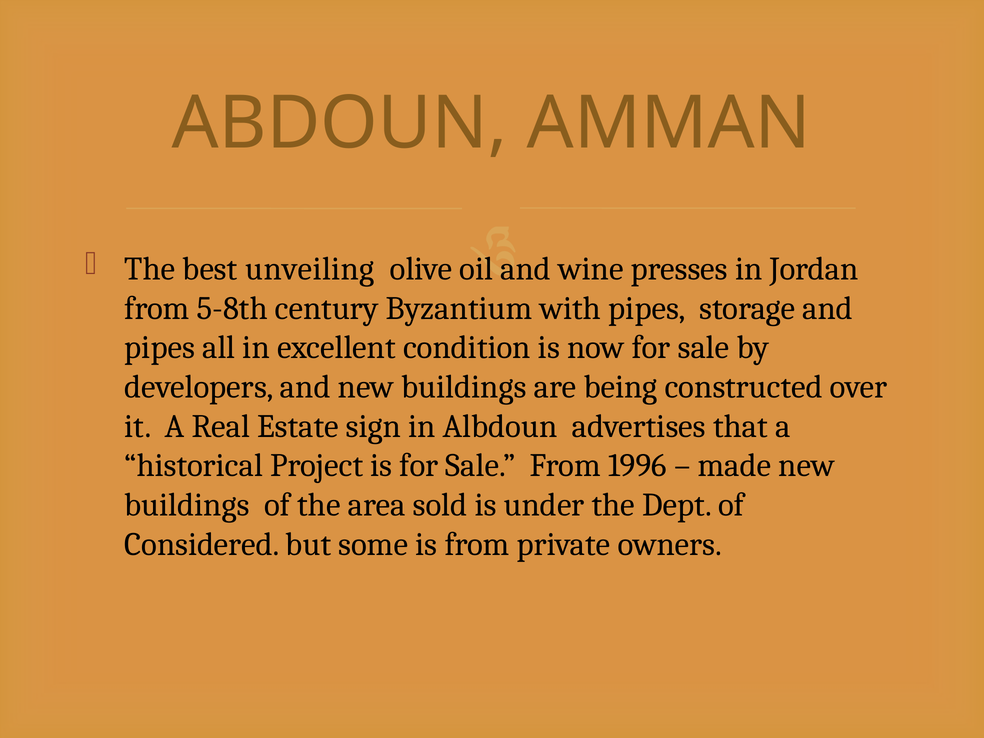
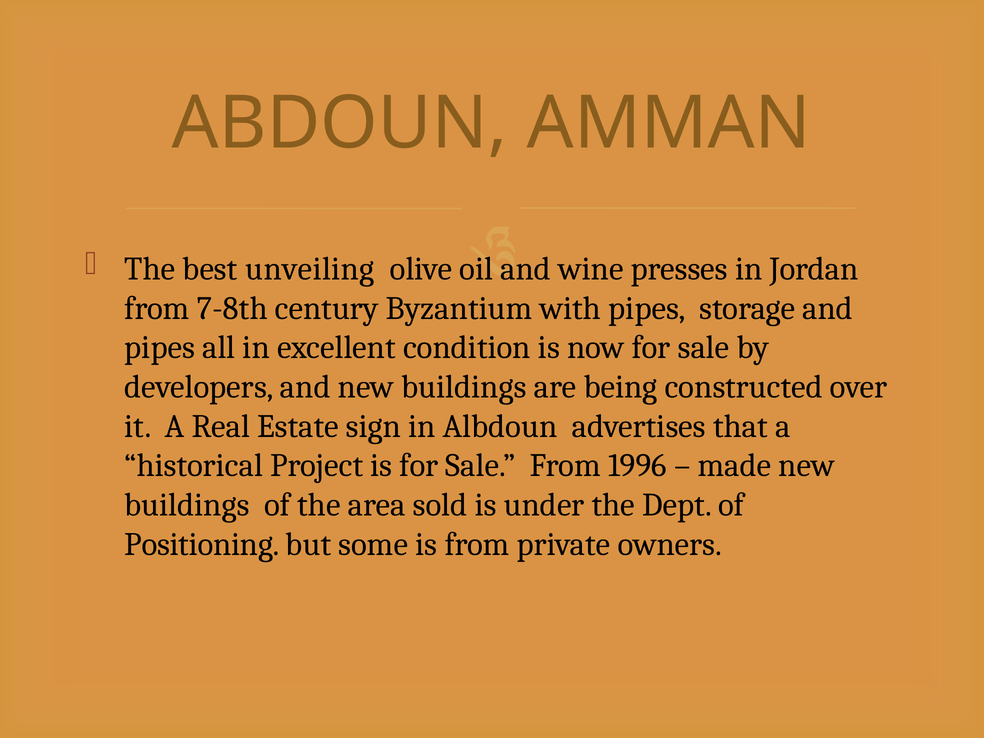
5-8th: 5-8th -> 7-8th (232, 308)
Considered: Considered -> Positioning (202, 544)
